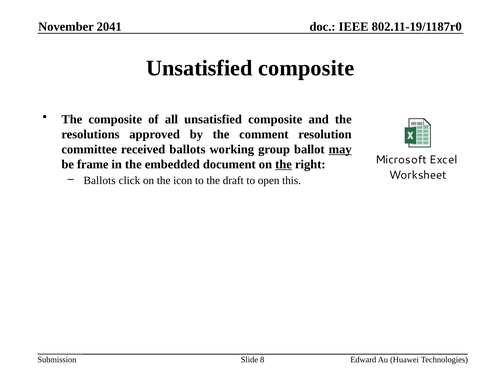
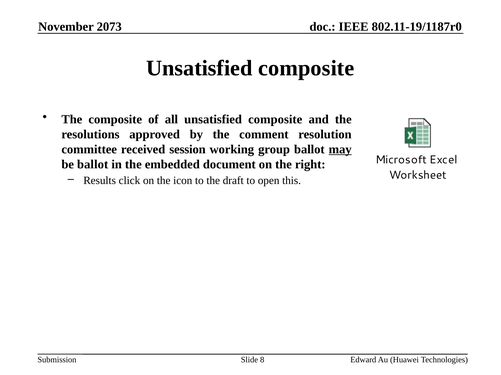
2041: 2041 -> 2073 (109, 27)
received ballots: ballots -> session (188, 150)
be frame: frame -> ballot (93, 165)
the underline: present -> none (284, 165)
Ballots: Ballots -> Results (100, 181)
